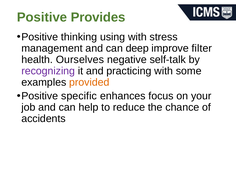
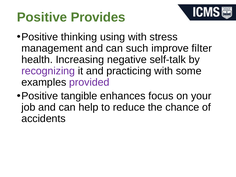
deep: deep -> such (137, 48)
Ourselves: Ourselves -> Increasing (80, 60)
provided colour: orange -> purple (89, 82)
specific: specific -> tangible (79, 96)
